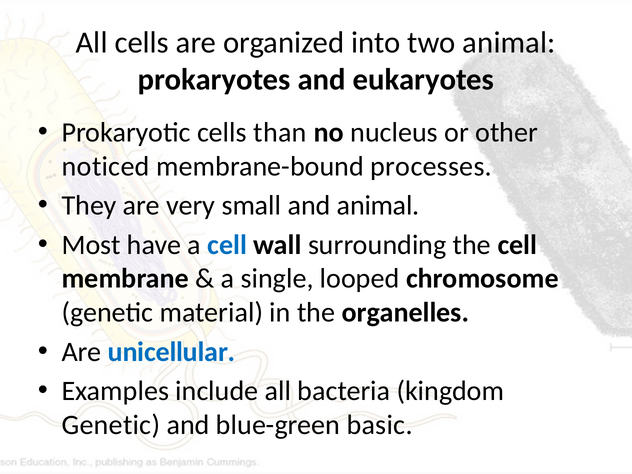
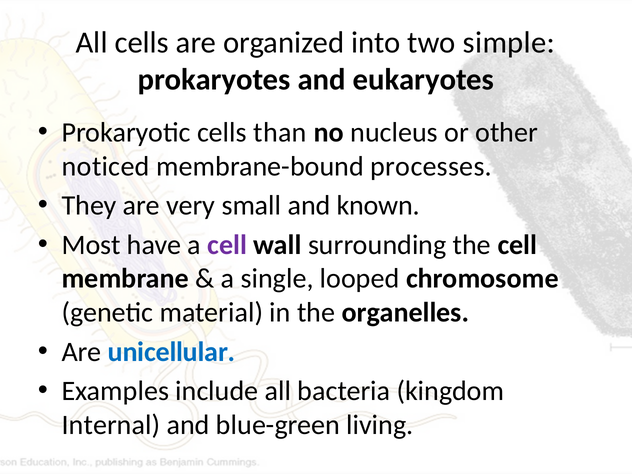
two animal: animal -> simple (509, 43)
and animal: animal -> known (378, 206)
cell colour: blue -> purple (227, 245)
Genetic: Genetic -> Internal (111, 425)
basic: basic -> living (380, 425)
